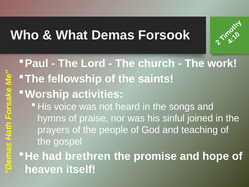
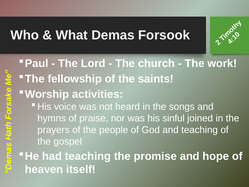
had brethren: brethren -> teaching (88, 156)
